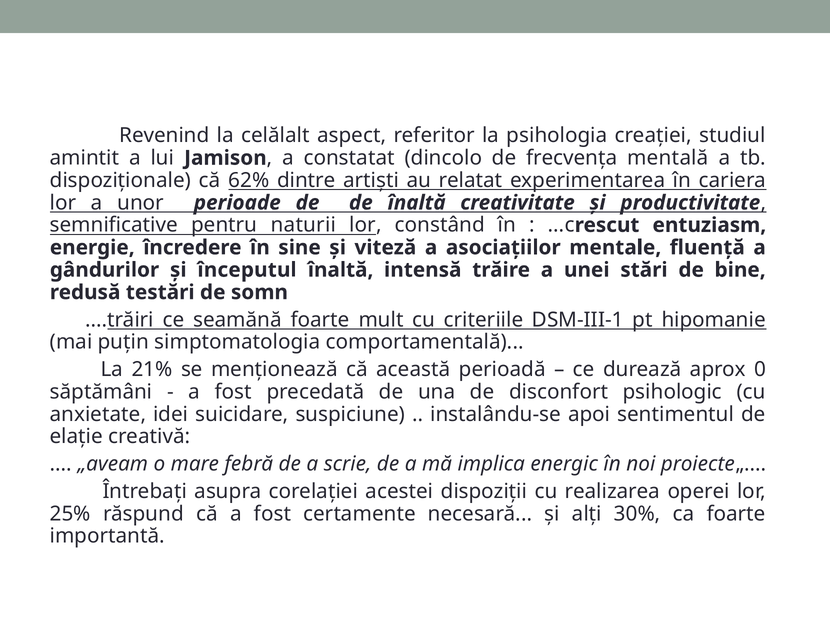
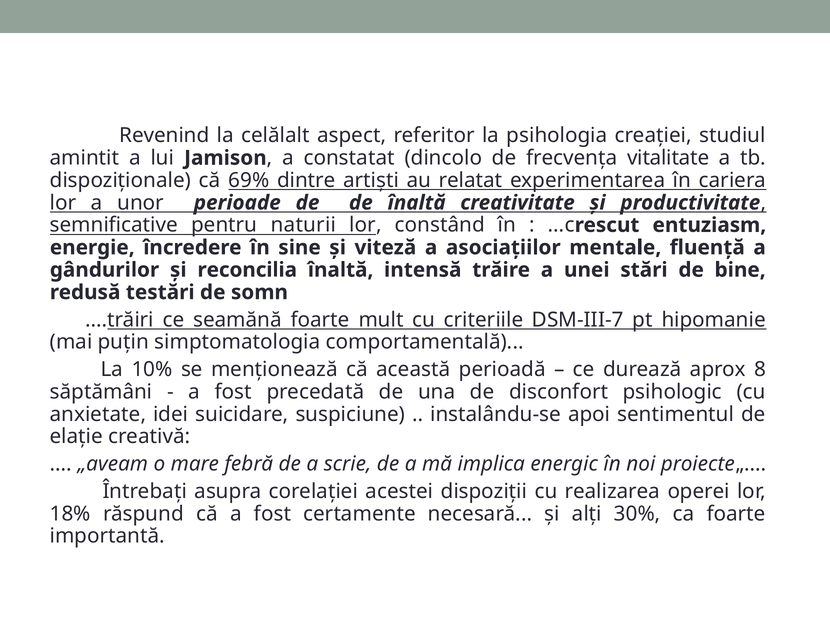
mentală: mentală -> vitalitate (668, 158)
62%: 62% -> 69% (249, 180)
începutul: începutul -> reconcilia (247, 270)
DSM-III-1: DSM-III-1 -> DSM-III-7 (578, 320)
21%: 21% -> 10% (152, 370)
0: 0 -> 8 (760, 370)
25%: 25% -> 18% (70, 514)
